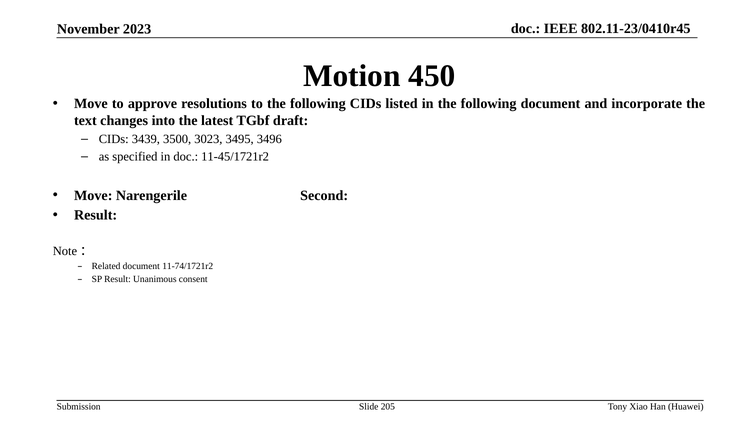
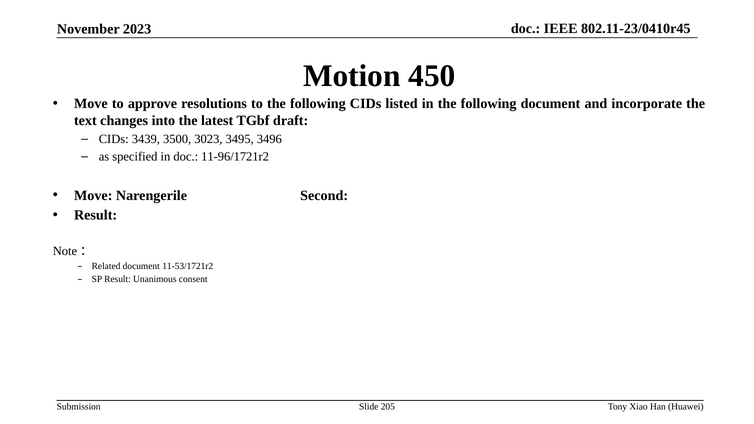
11-45/1721r2: 11-45/1721r2 -> 11-96/1721r2 (235, 157)
11-74/1721r2: 11-74/1721r2 -> 11-53/1721r2 (188, 266)
